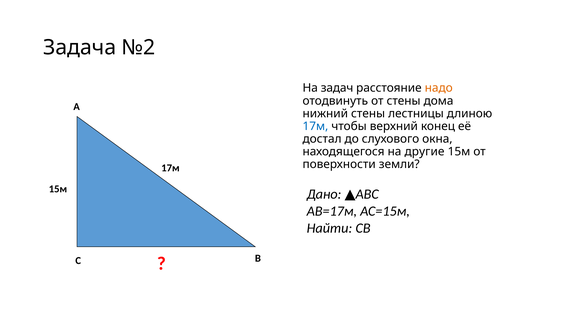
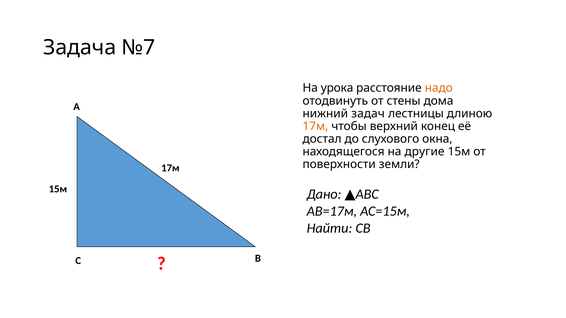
№2: №2 -> №7 (139, 48)
задач: задач -> урока (337, 88)
нижний стены: стены -> задач (368, 114)
17м colour: blue -> orange (315, 126)
